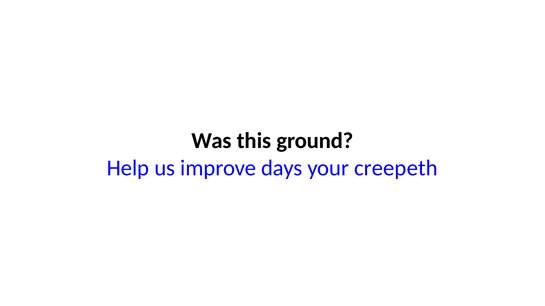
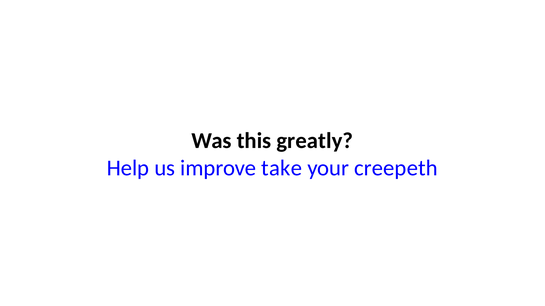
ground: ground -> greatly (315, 141)
days: days -> take (282, 168)
